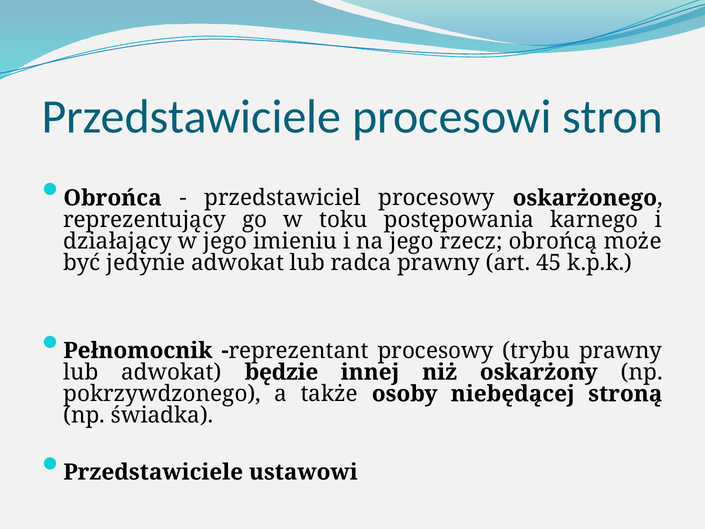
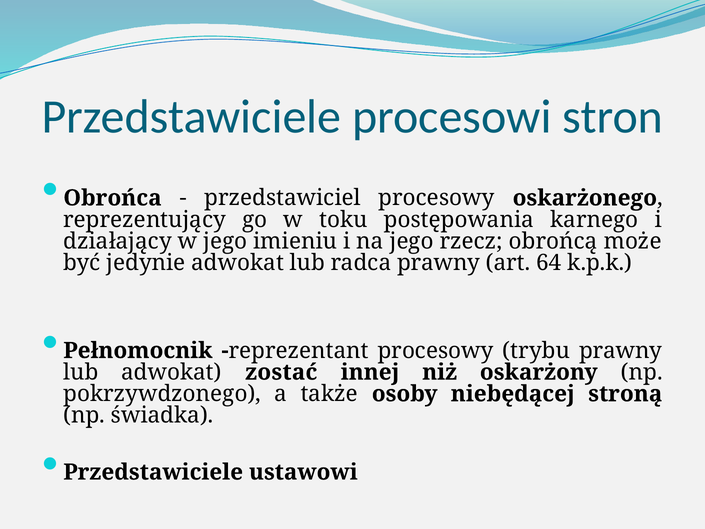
45: 45 -> 64 (549, 263)
będzie: będzie -> zostać (281, 372)
